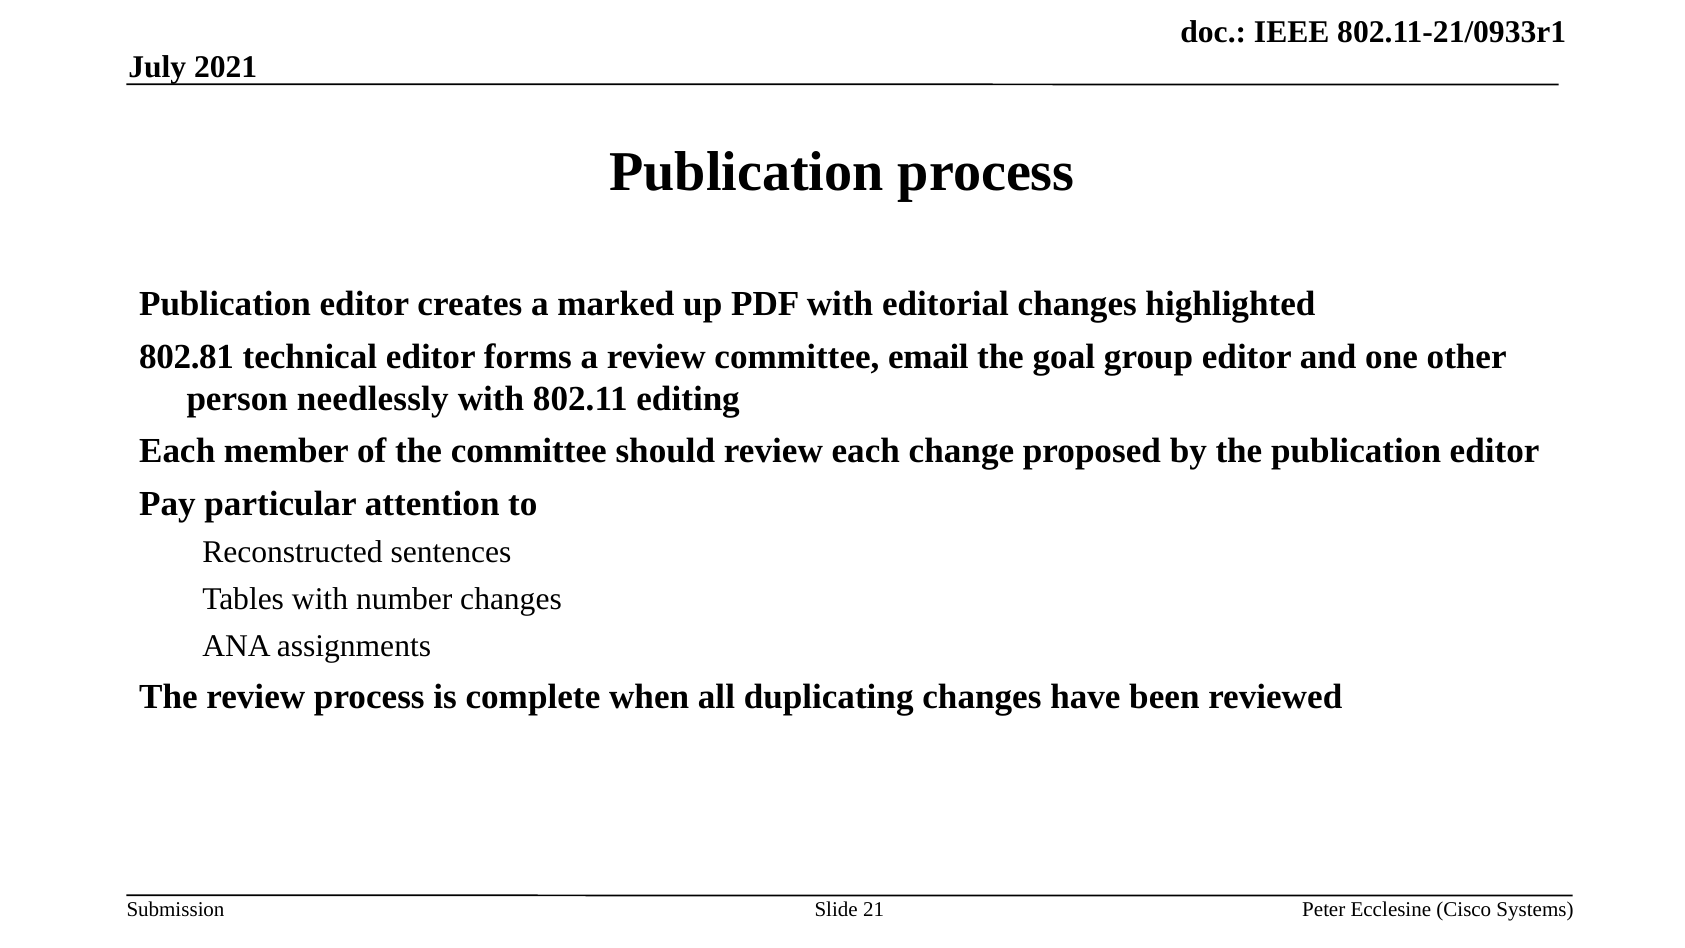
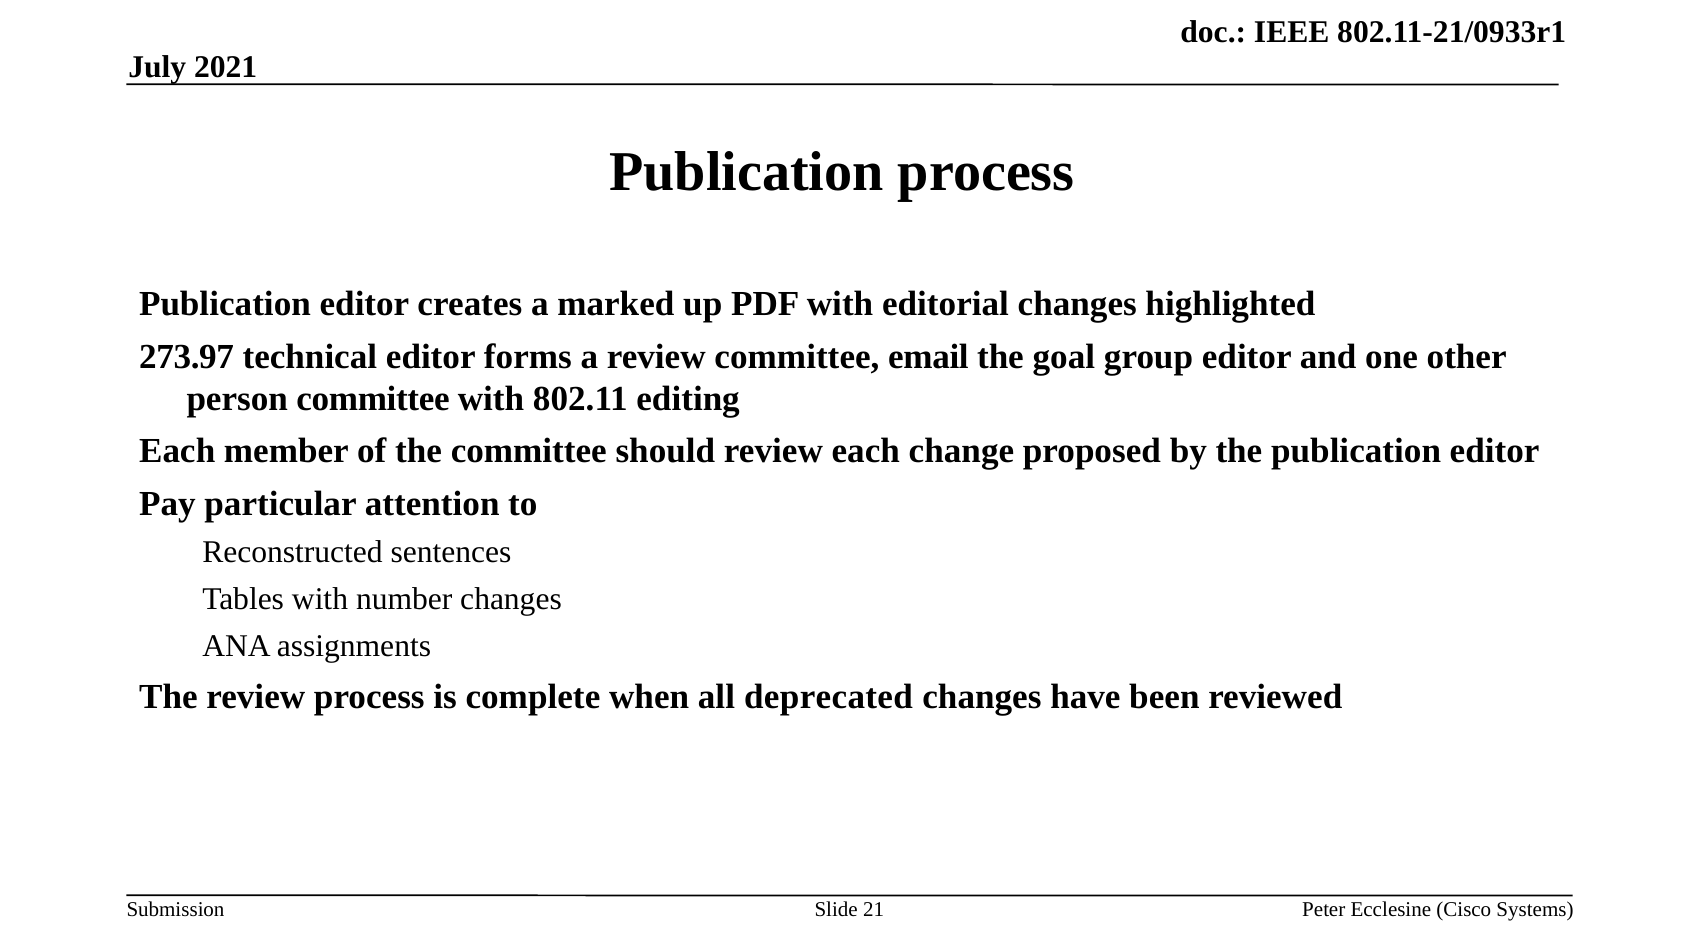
802.81: 802.81 -> 273.97 (187, 356)
person needlessly: needlessly -> committee (373, 399)
duplicating: duplicating -> deprecated (829, 697)
